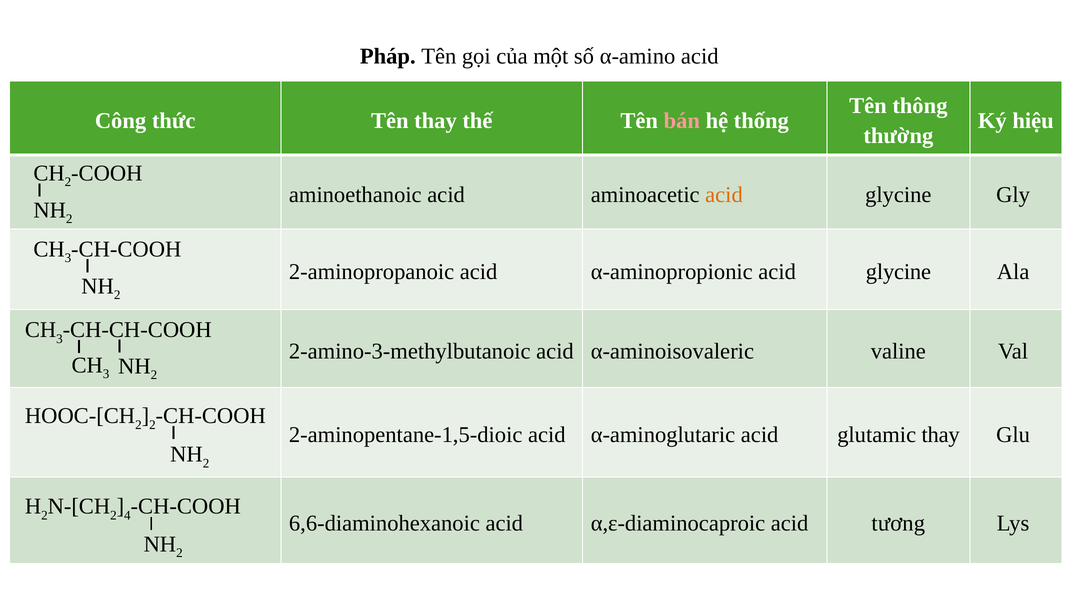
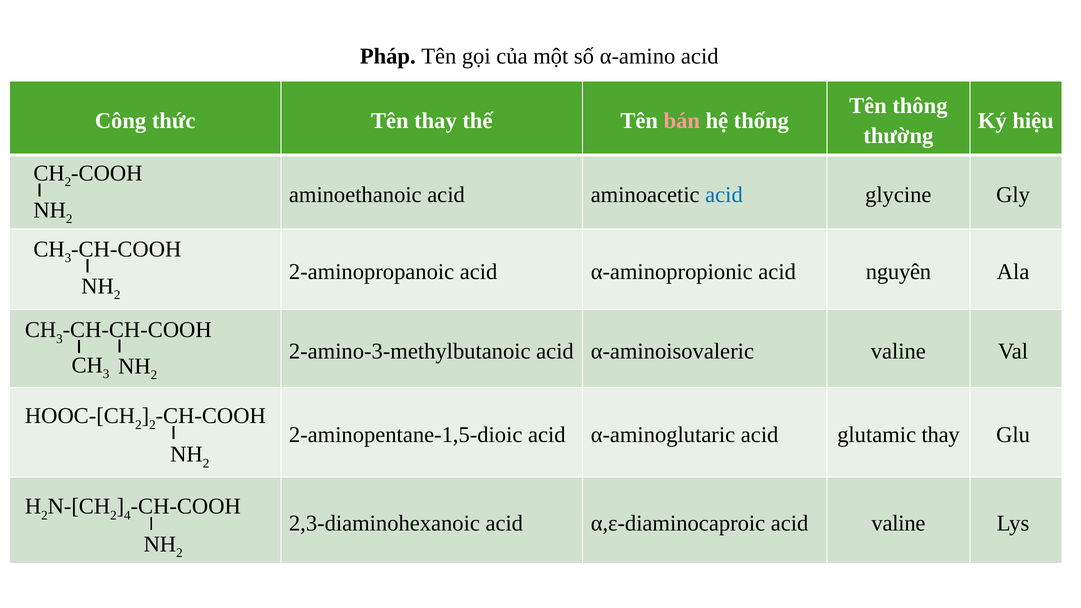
acid colour: orange -> blue (724, 195)
α-aminopropionic acid glycine: glycine -> nguyên (898, 272)
6,6-diaminohexanoic: 6,6-diaminohexanoic -> 2,3-diaminohexanoic (384, 523)
acid tương: tương -> valine (898, 523)
